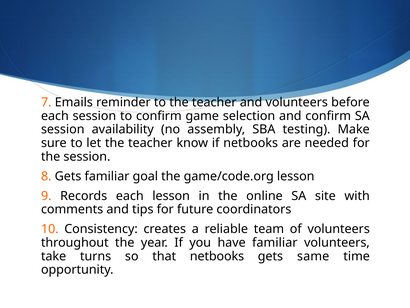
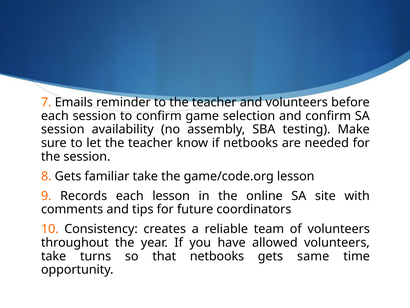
familiar goal: goal -> take (145, 176)
have familiar: familiar -> allowed (275, 242)
